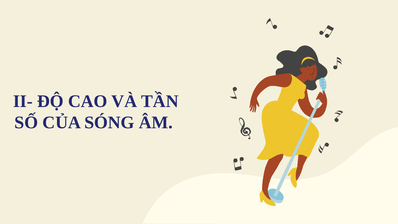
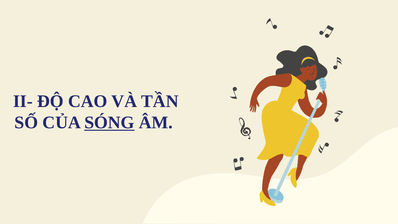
SÓNG underline: none -> present (109, 123)
